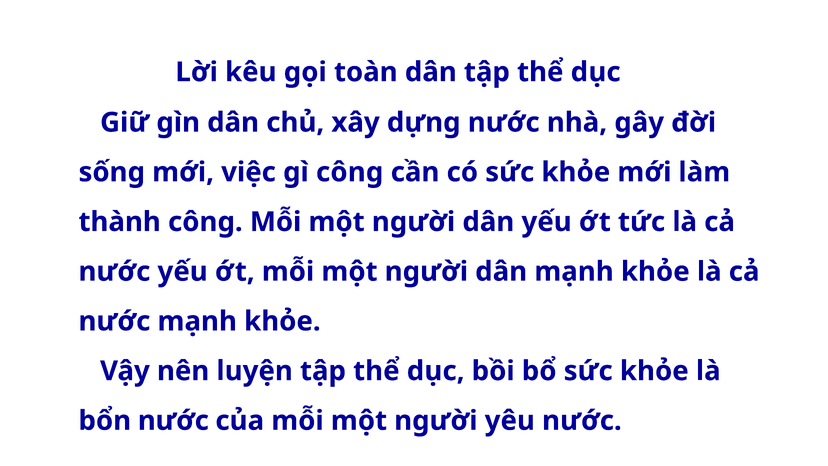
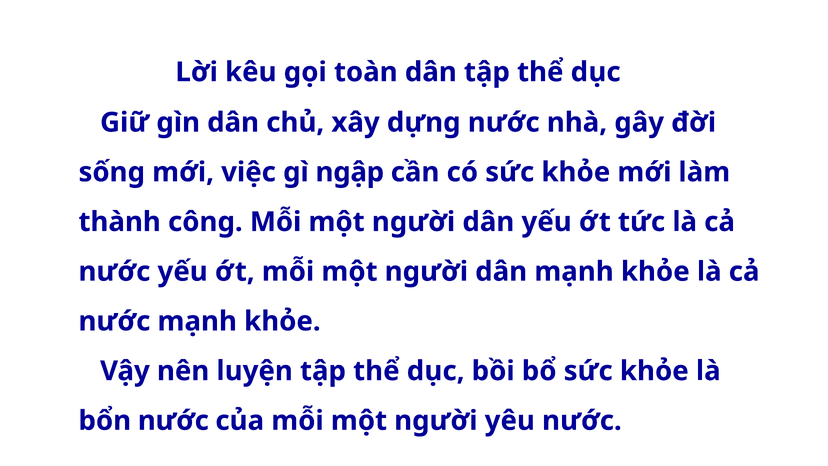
gì công: công -> ngập (350, 172)
